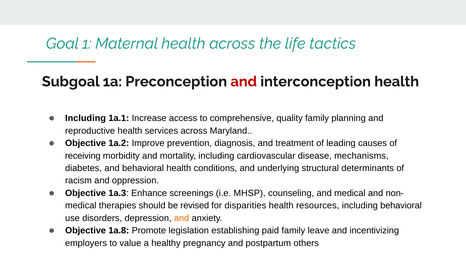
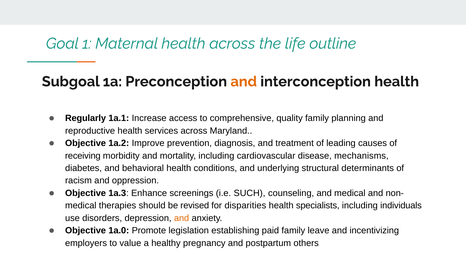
tactics: tactics -> outline (333, 44)
and colour: red -> orange (244, 82)
Including: Including -> Regularly (86, 118)
MHSP: MHSP -> SUCH (250, 193)
resources: resources -> specialists (318, 206)
including behavioral: behavioral -> individuals (401, 206)
1a.8: 1a.8 -> 1a.0 (119, 231)
